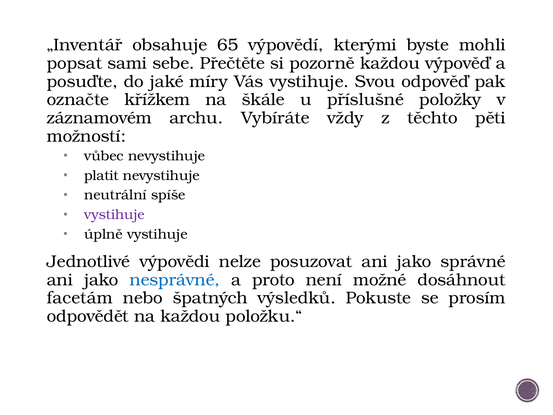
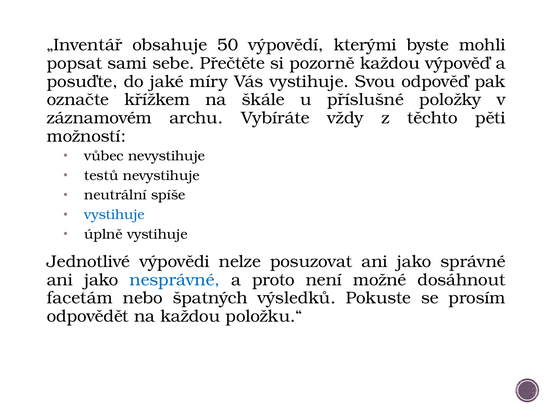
65: 65 -> 50 (228, 45)
platit: platit -> testů (101, 175)
vystihuje colour: purple -> blue (115, 215)
